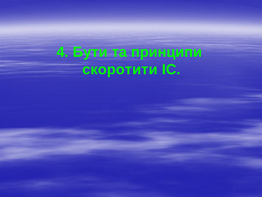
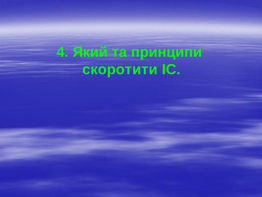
Бути: Бути -> Який (90, 52)
